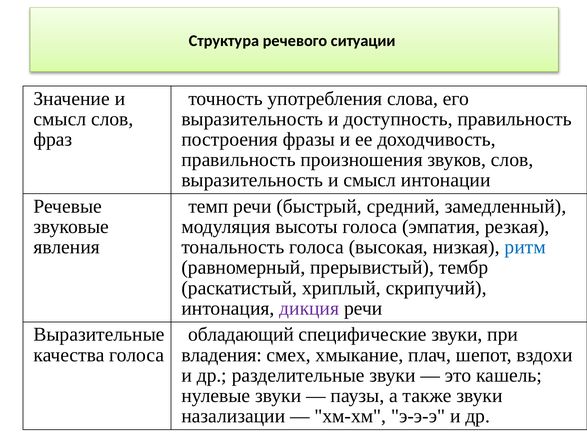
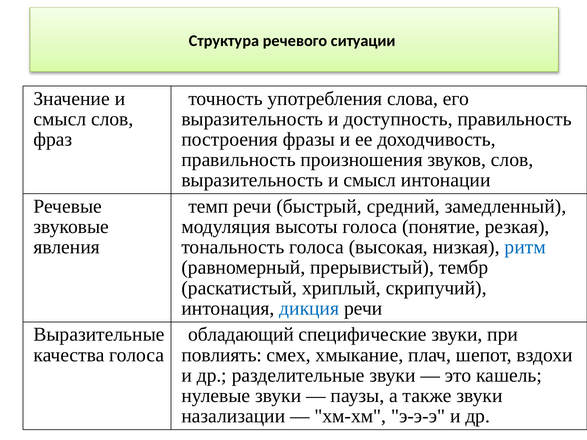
эмпатия: эмпатия -> понятие (441, 227)
дикция colour: purple -> blue (309, 308)
владения: владения -> повлиять (222, 355)
